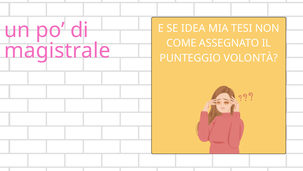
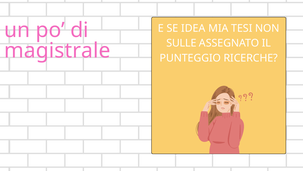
COME: COME -> SULLE (181, 43)
VOLONTÀ: VOLONTÀ -> RICERCHE (251, 58)
